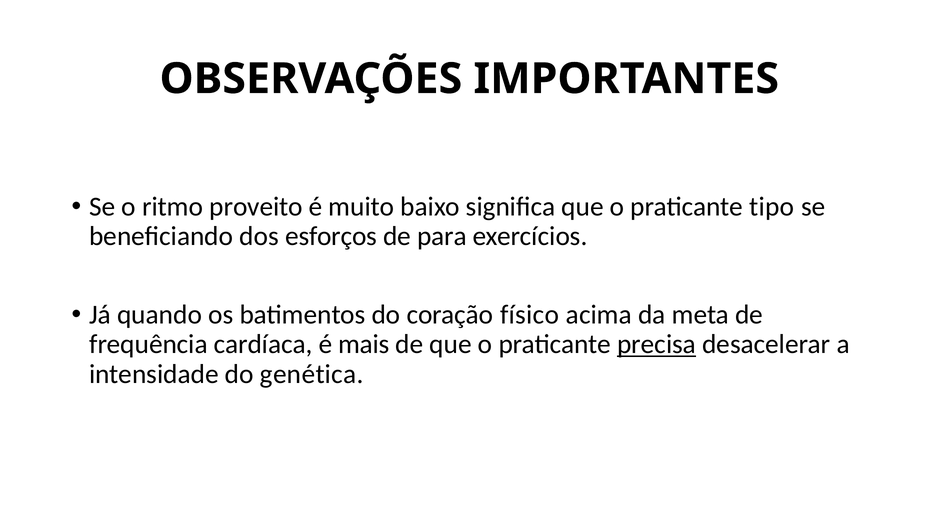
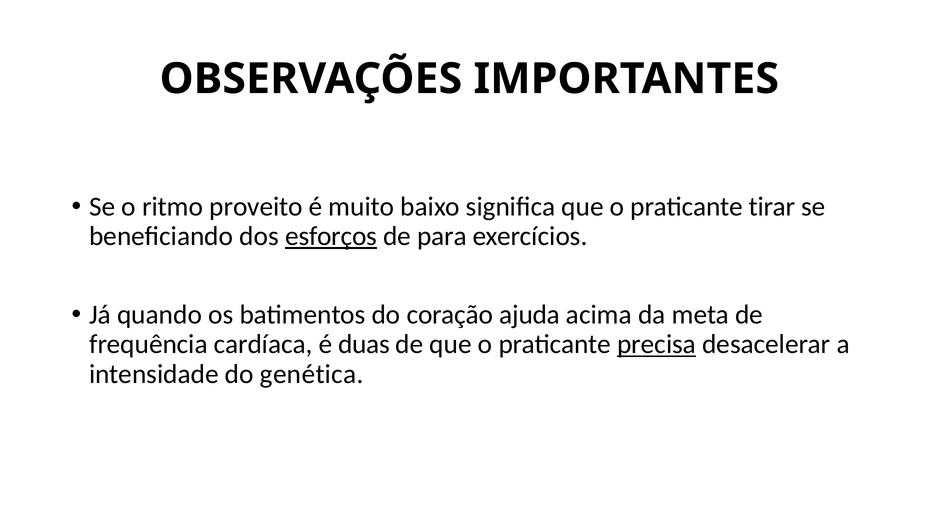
tipo: tipo -> tirar (772, 207)
esforços underline: none -> present (331, 236)
físico: físico -> ajuda (530, 315)
mais: mais -> duas (364, 345)
